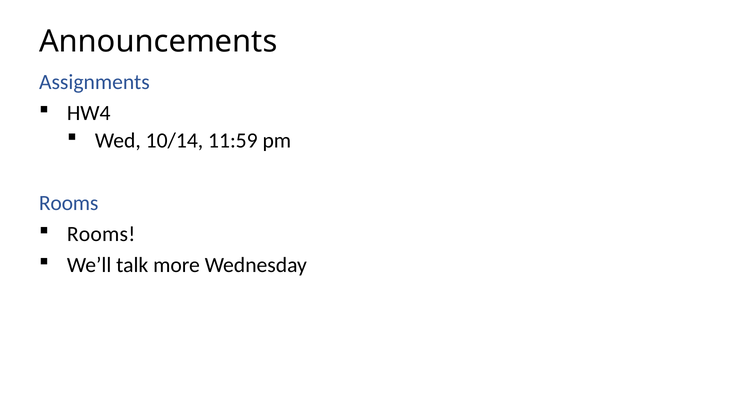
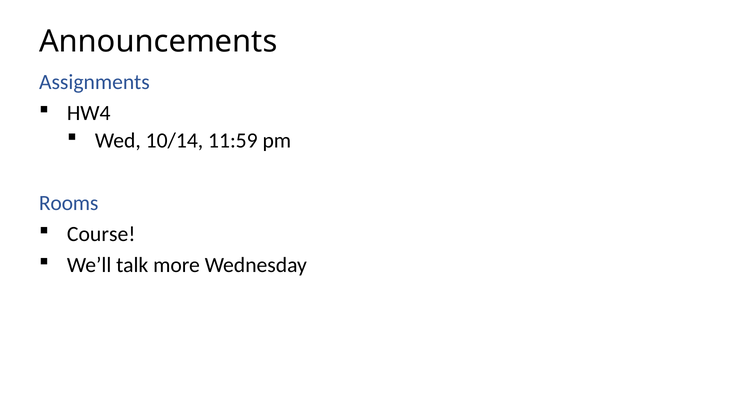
Rooms: Rooms -> Course (101, 234)
